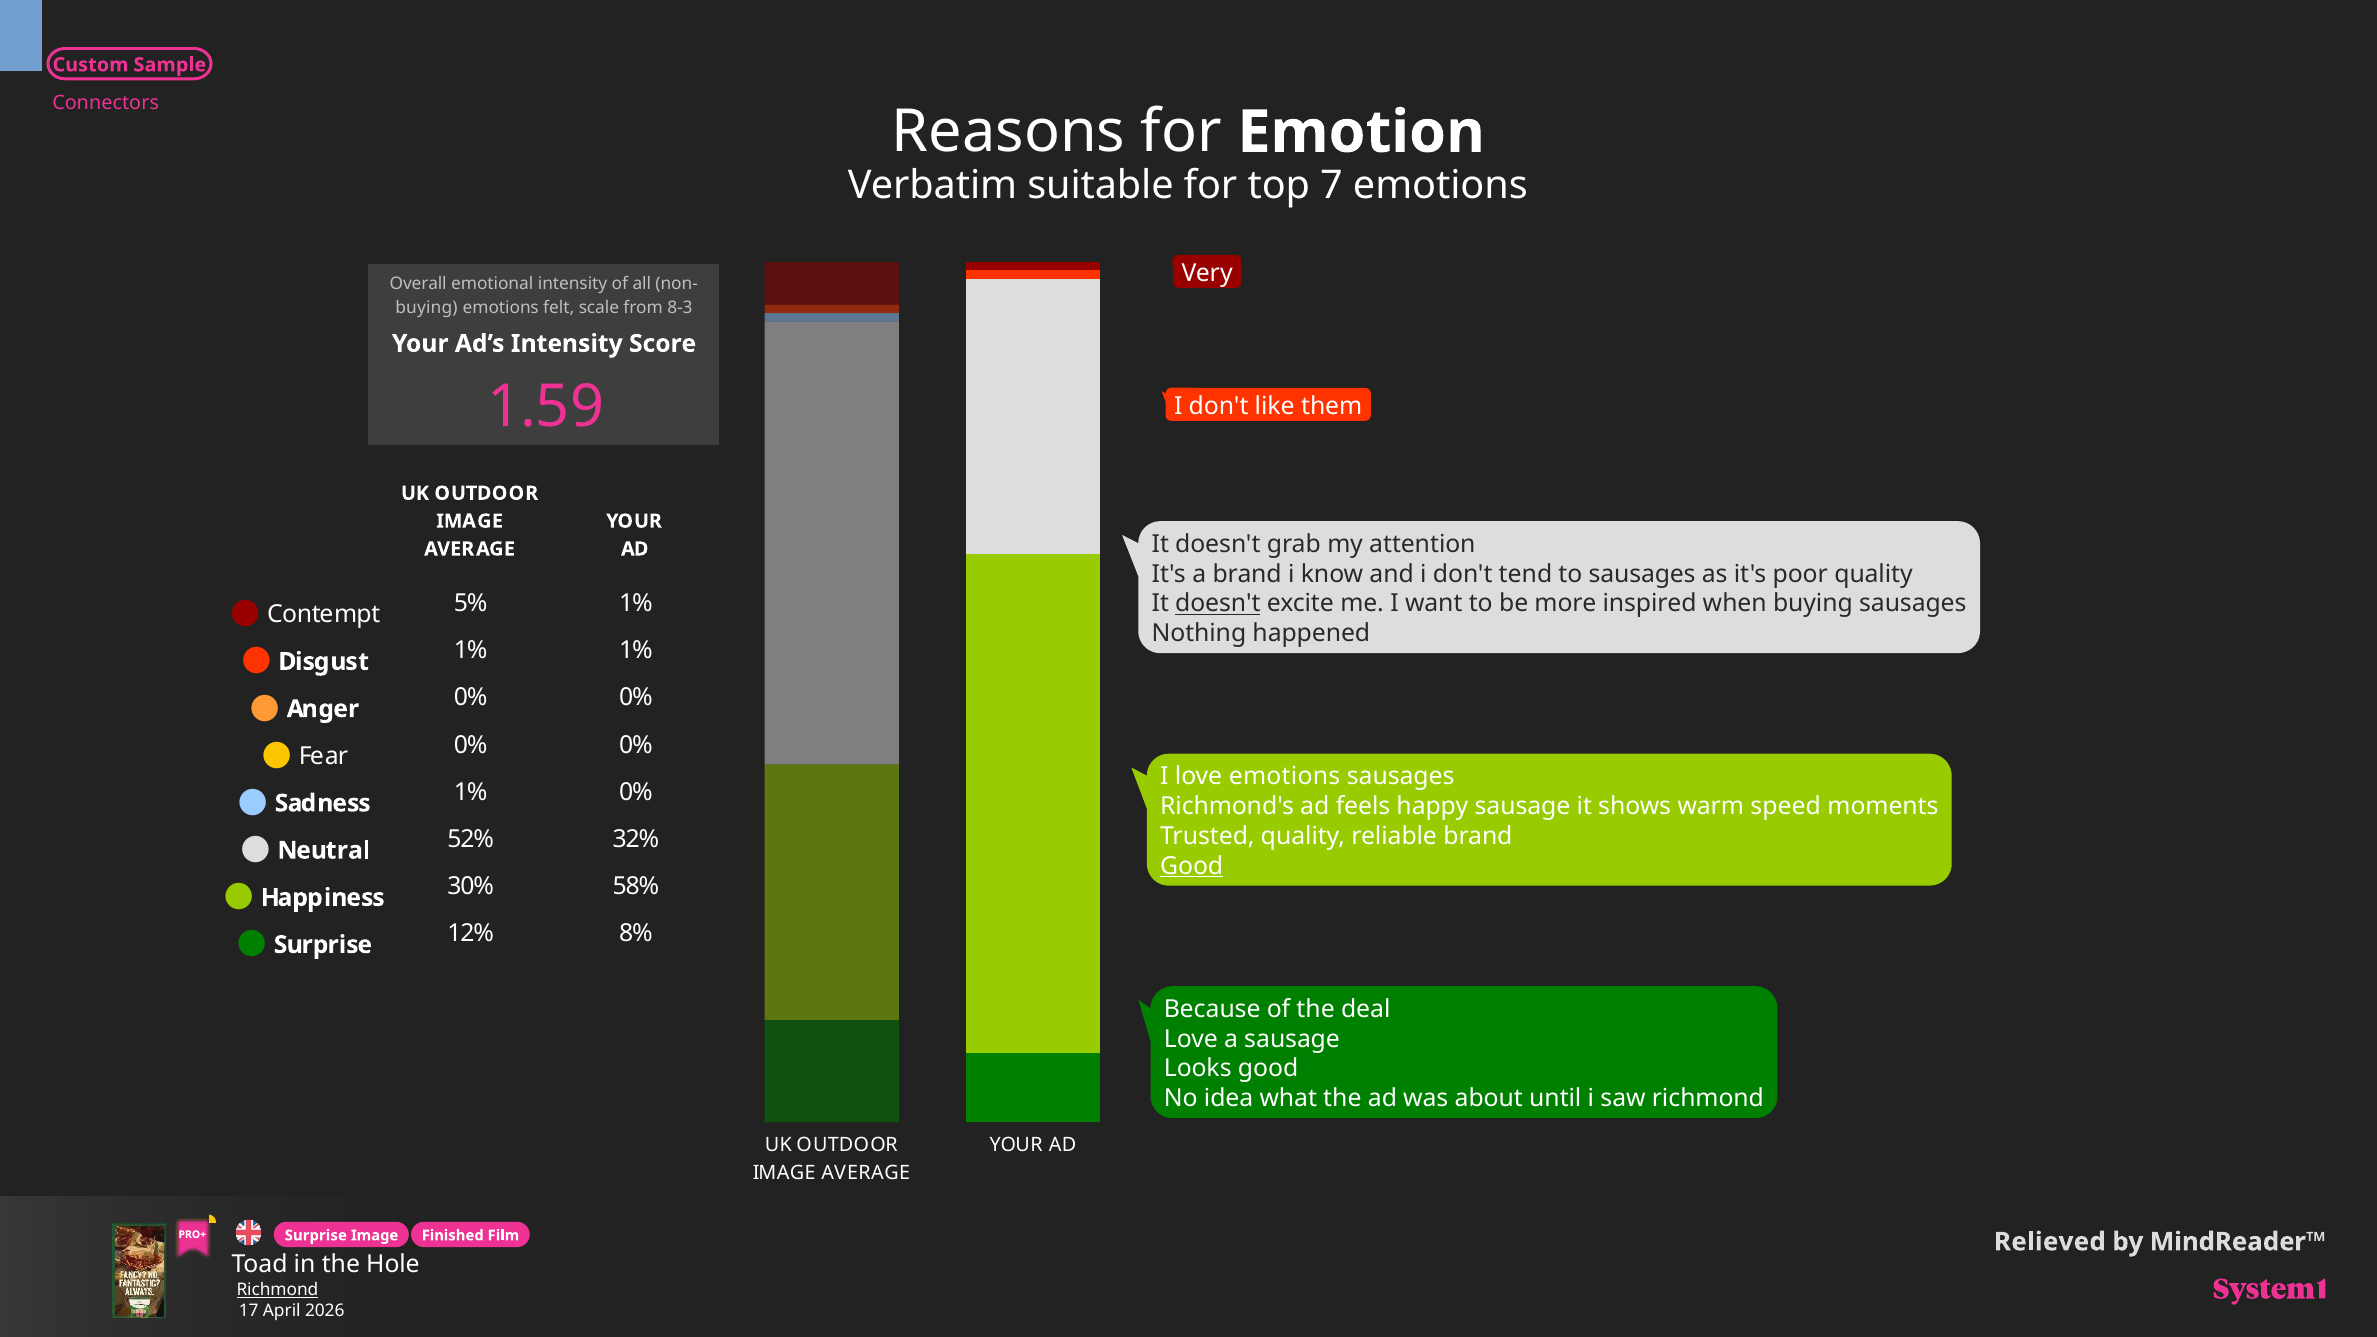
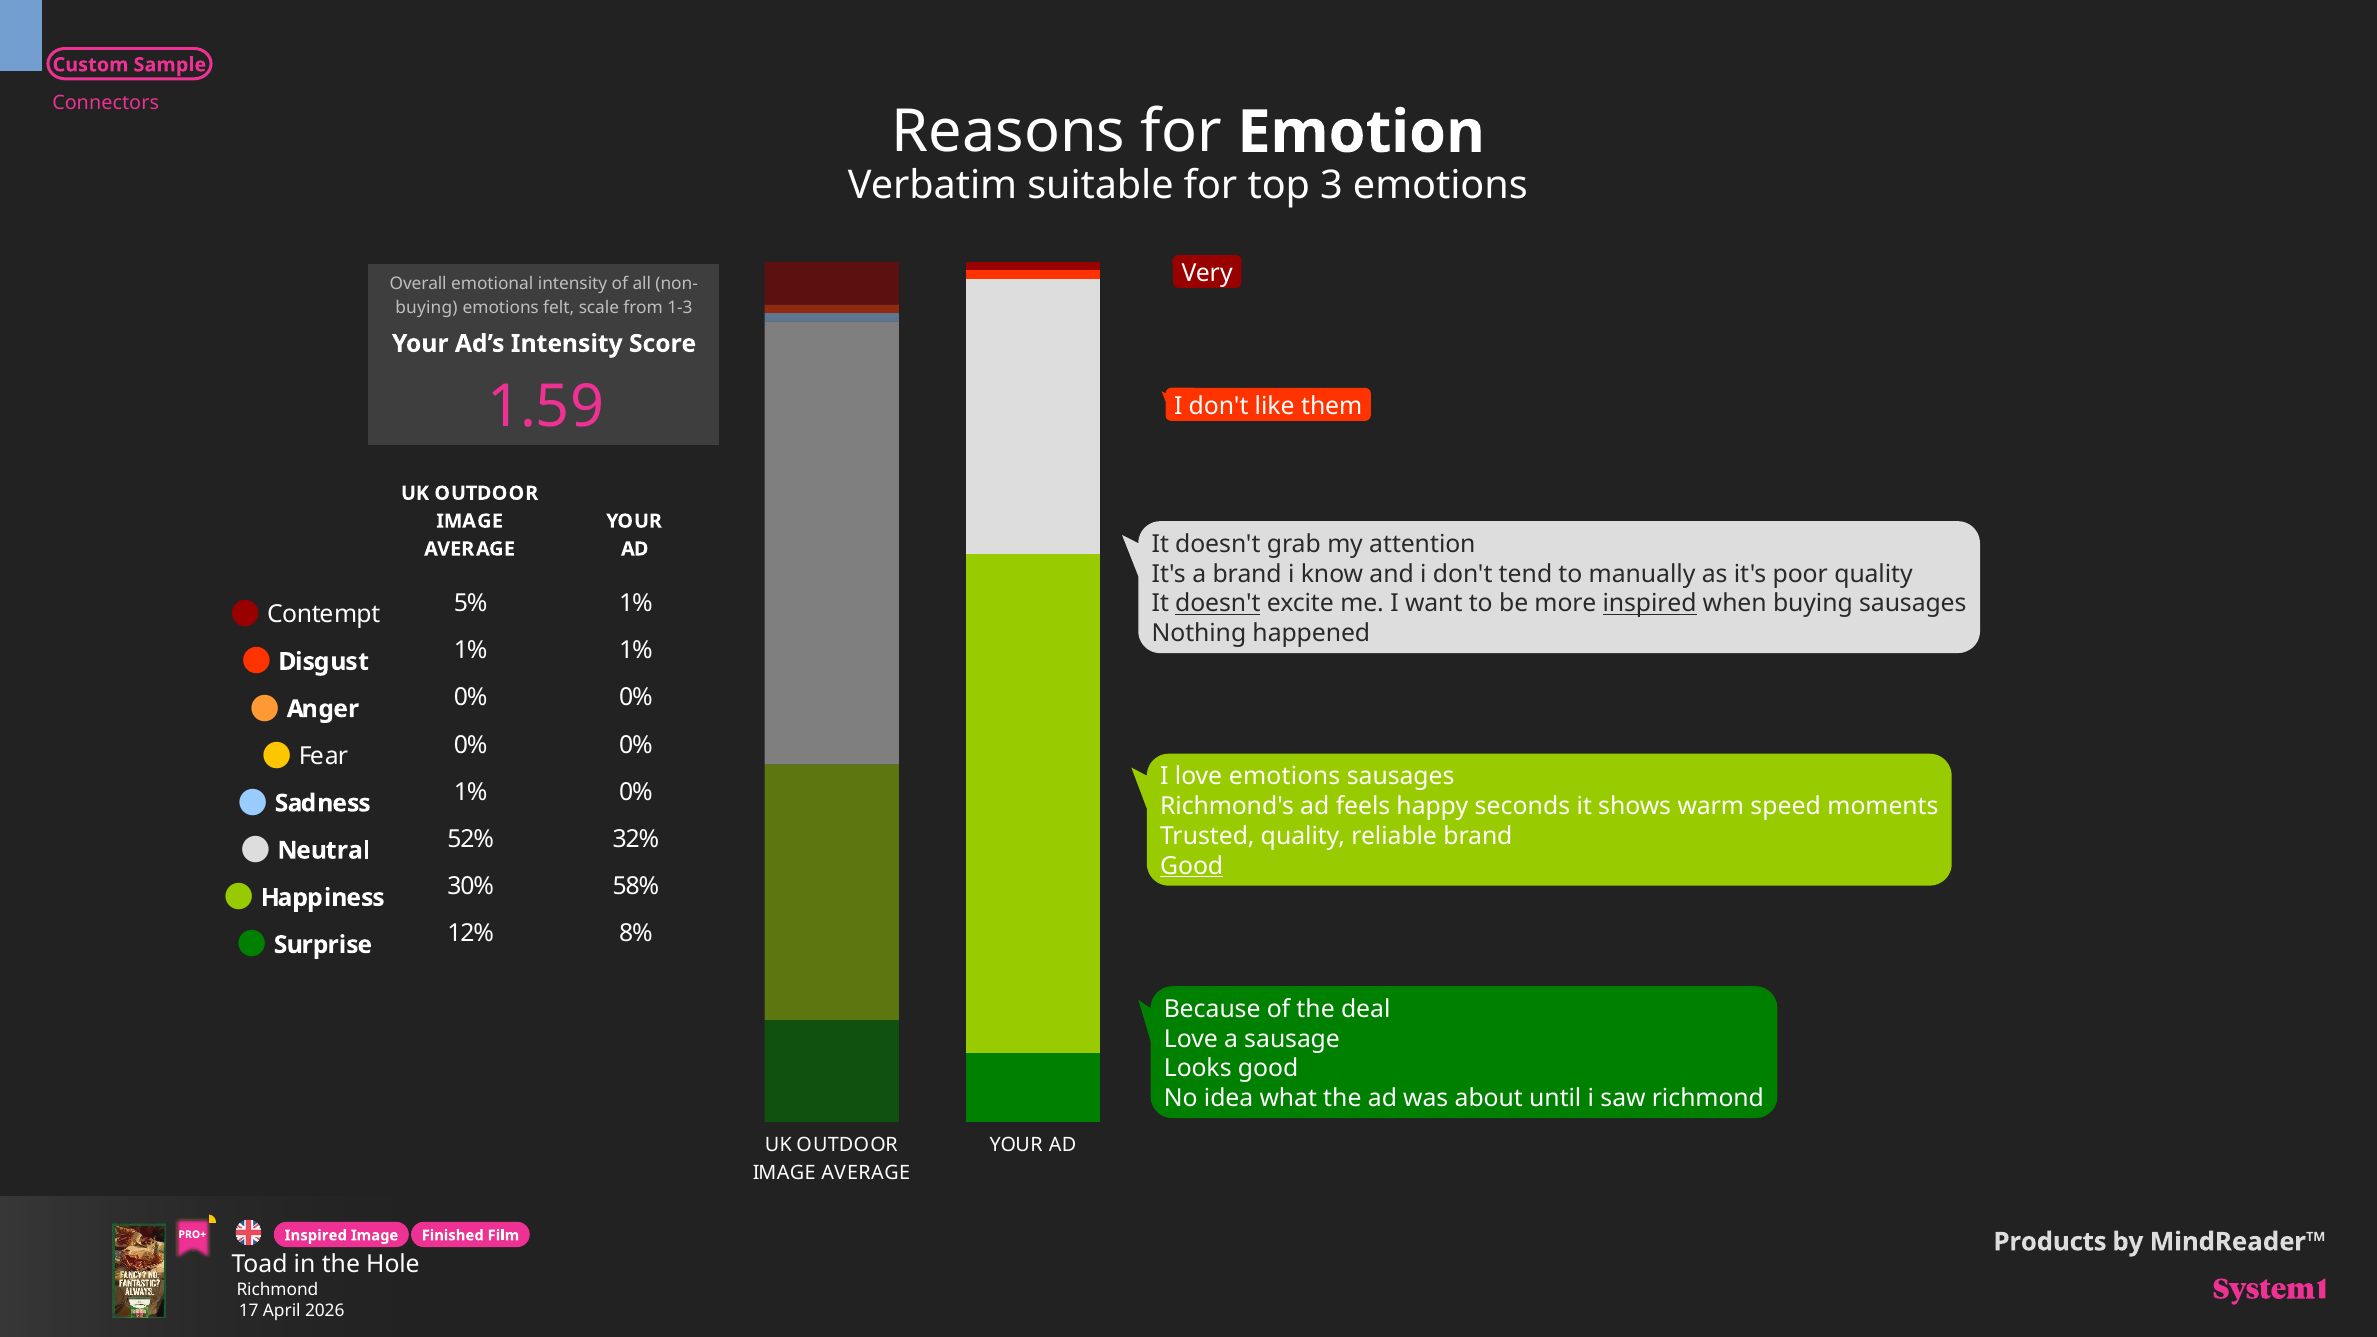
7: 7 -> 3 (1331, 186)
8-3: 8-3 -> 1-3 (680, 308)
to sausages: sausages -> manually (1642, 574)
inspired underline: none -> present (1650, 604)
happy sausage: sausage -> seconds (1522, 806)
Surprise: Surprise -> Inspired (316, 1235)
Relieved: Relieved -> Products (2050, 1242)
Richmond underline: present -> none (277, 1290)
